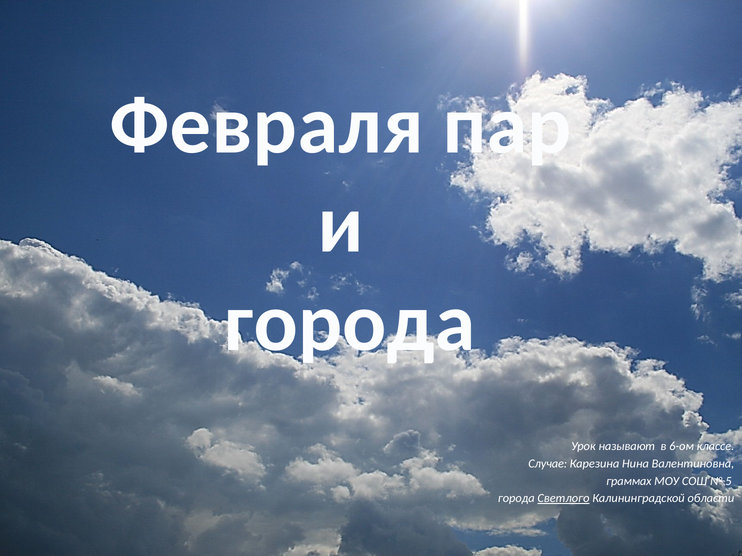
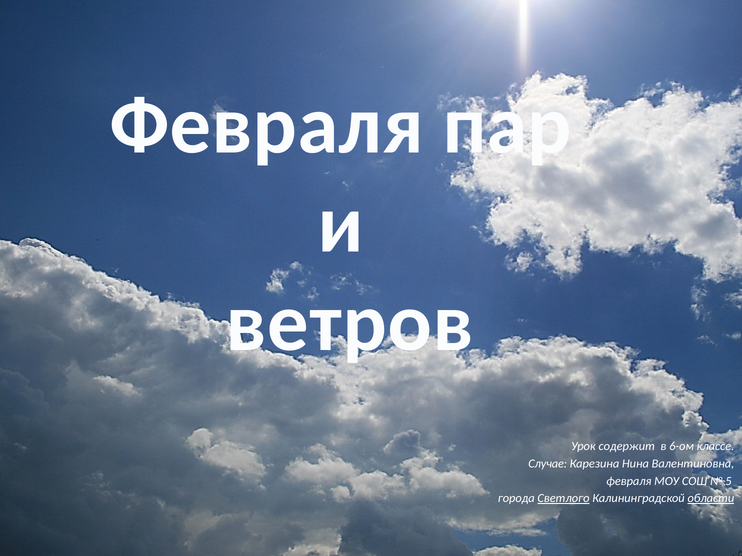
города: города -> ветров (350, 324)
называют: называют -> содержит (627, 447)
граммах: граммах -> февраля (629, 481)
области underline: none -> present (711, 499)
